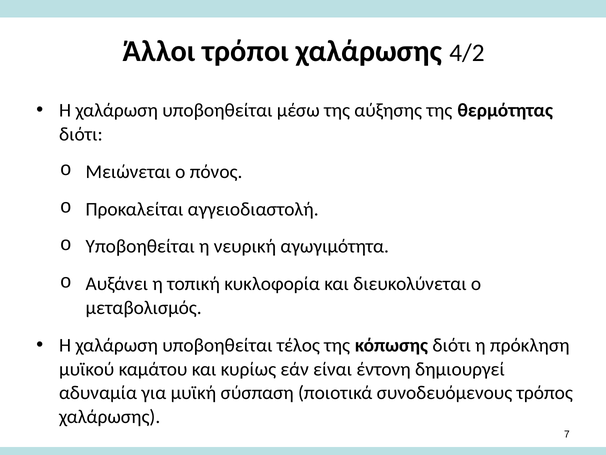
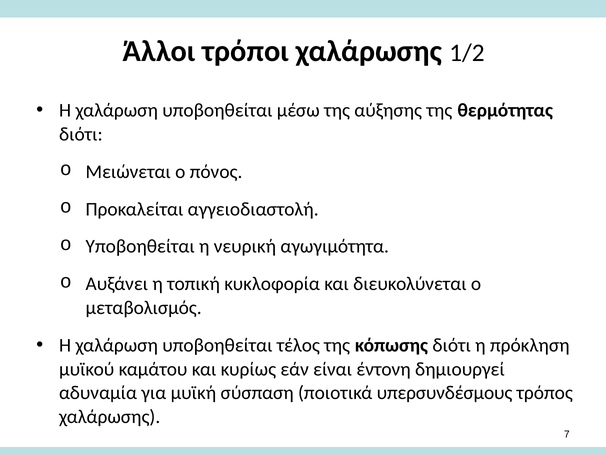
4/2: 4/2 -> 1/2 (467, 53)
συνοδευόμενους: συνοδευόμενους -> υπερσυνδέσμους (445, 393)
